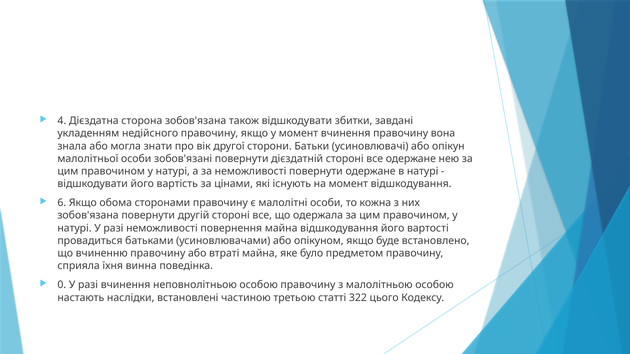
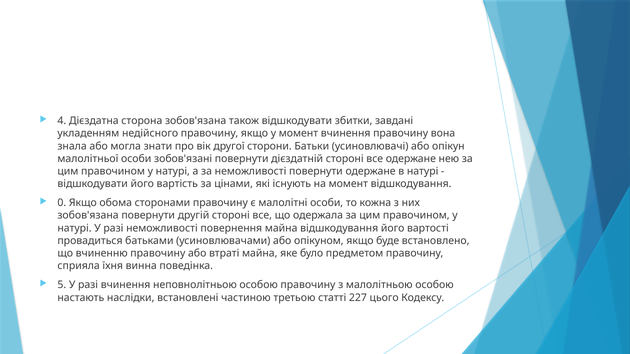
6: 6 -> 0 (62, 203)
0: 0 -> 5 (62, 285)
322: 322 -> 227 (358, 298)
